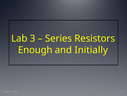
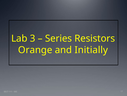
Enough: Enough -> Orange (35, 50)
